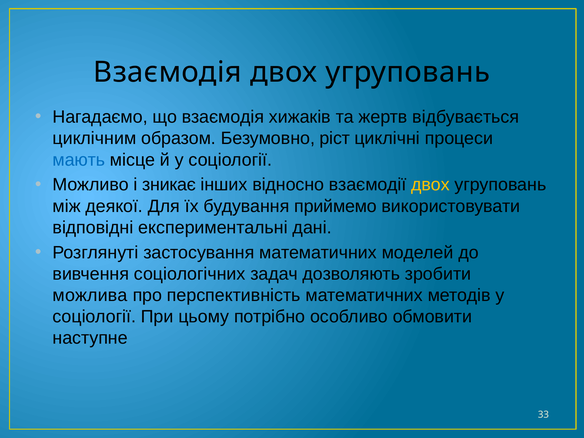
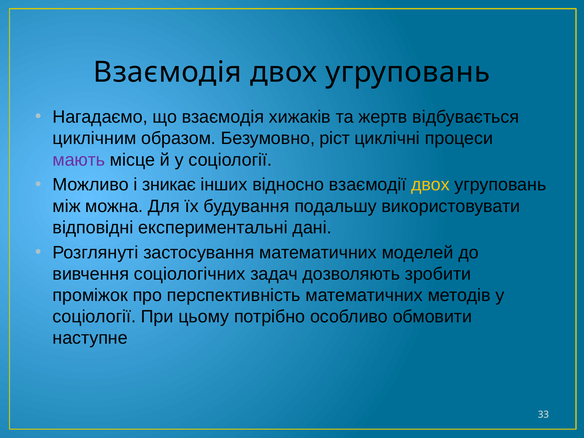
мають colour: blue -> purple (79, 160)
деякої: деякої -> можна (114, 206)
приймемо: приймемо -> подальшу (336, 206)
можлива: можлива -> проміжок (90, 295)
